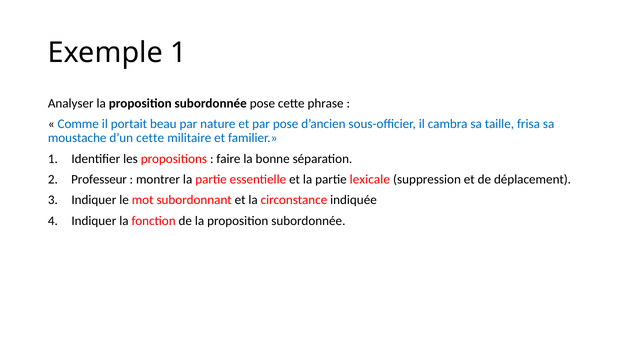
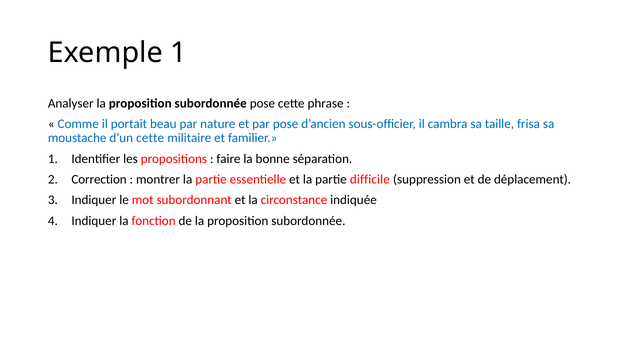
Professeur: Professeur -> Correction (99, 180)
lexicale: lexicale -> difficile (370, 180)
